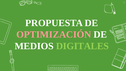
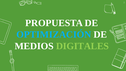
OPTIMIZACIÓN colour: pink -> light blue (54, 34)
